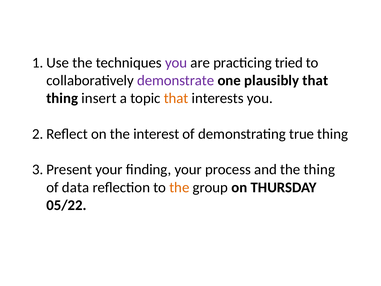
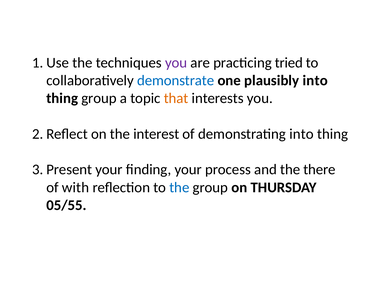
demonstrate colour: purple -> blue (176, 80)
plausibly that: that -> into (315, 80)
thing insert: insert -> group (99, 98)
demonstrating true: true -> into (301, 134)
the thing: thing -> there (319, 169)
data: data -> with (76, 187)
the colour: orange -> blue (179, 187)
05/22: 05/22 -> 05/55 (67, 205)
